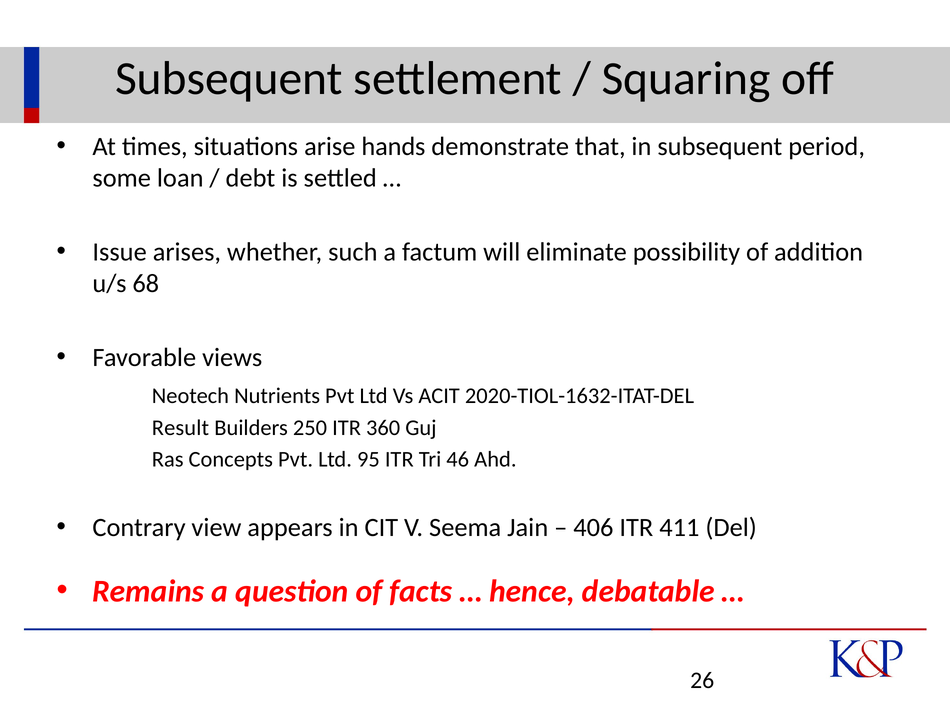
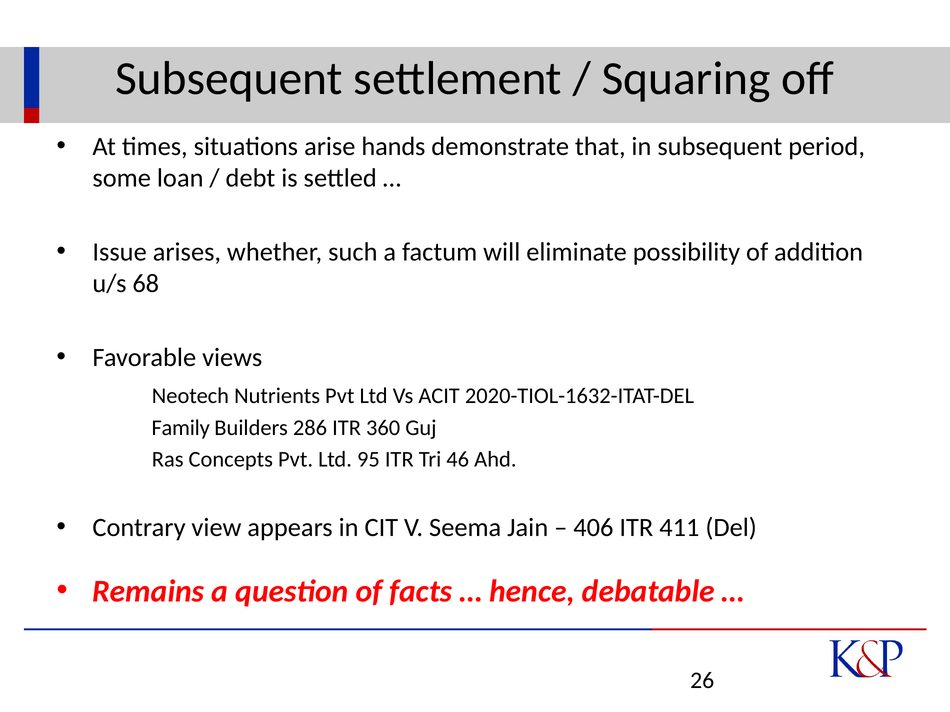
Result: Result -> Family (181, 428)
250: 250 -> 286 (310, 428)
